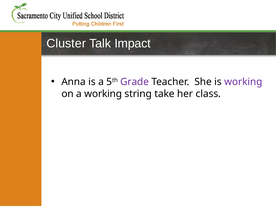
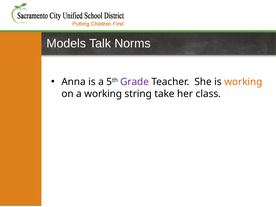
Cluster: Cluster -> Models (66, 43)
Impact: Impact -> Norms (133, 43)
working colour: purple -> orange (243, 82)
